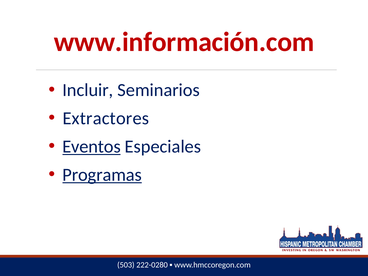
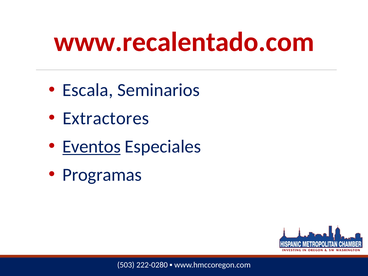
www.información.com: www.información.com -> www.recalentado.com (184, 42)
Incluir: Incluir -> Escala (88, 90)
Programas underline: present -> none (102, 175)
